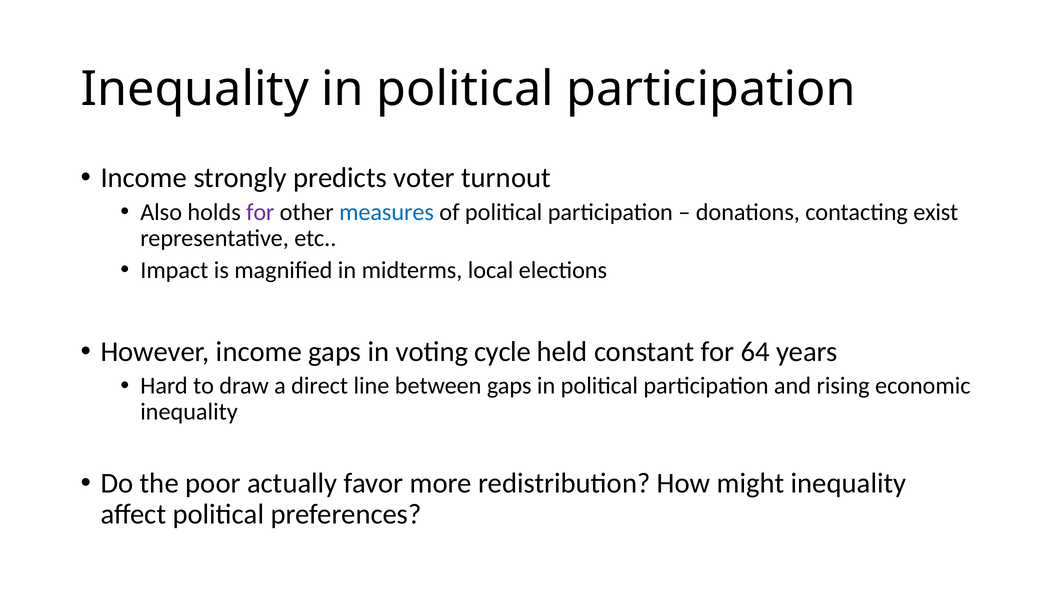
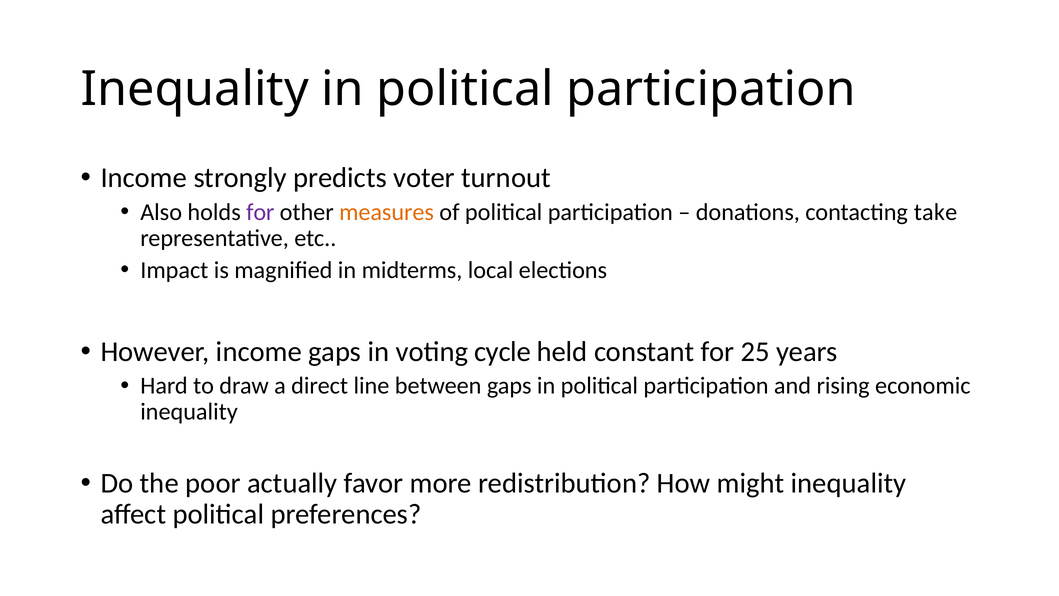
measures colour: blue -> orange (387, 212)
exist: exist -> take (936, 212)
64: 64 -> 25 (755, 351)
